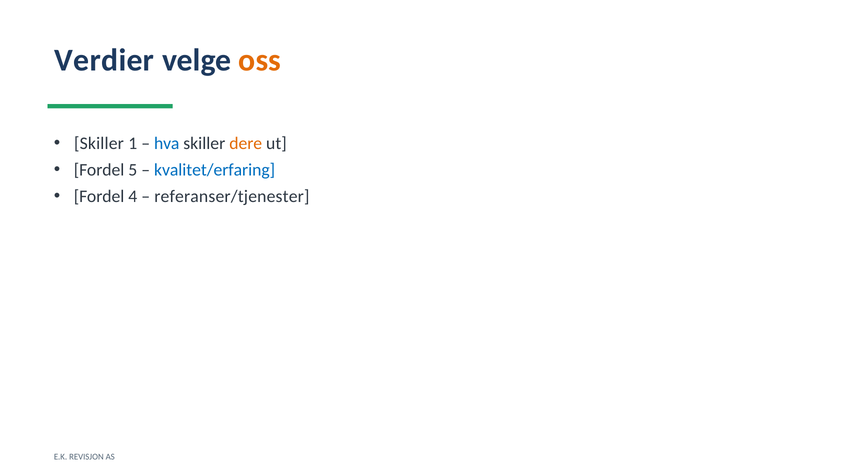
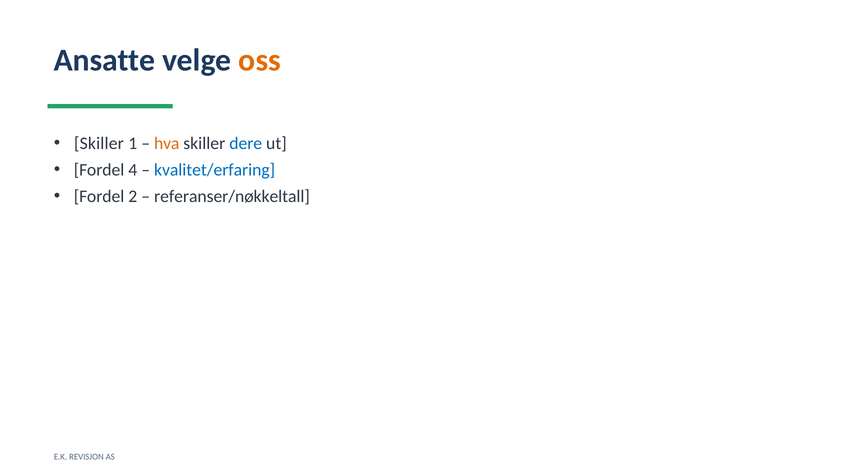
Verdier: Verdier -> Ansatte (104, 60)
hva colour: blue -> orange (167, 143)
dere colour: orange -> blue (246, 143)
5: 5 -> 4 (133, 170)
4: 4 -> 2 (133, 196)
referanser/tjenester: referanser/tjenester -> referanser/nøkkeltall (232, 196)
